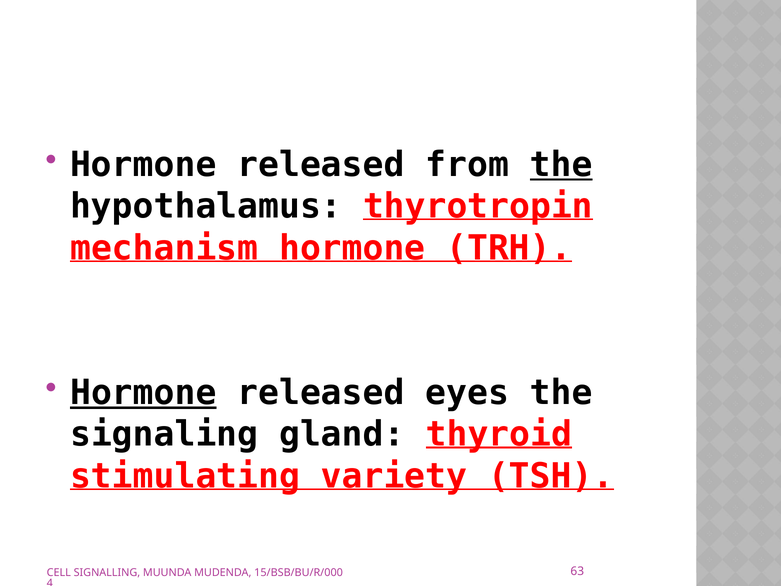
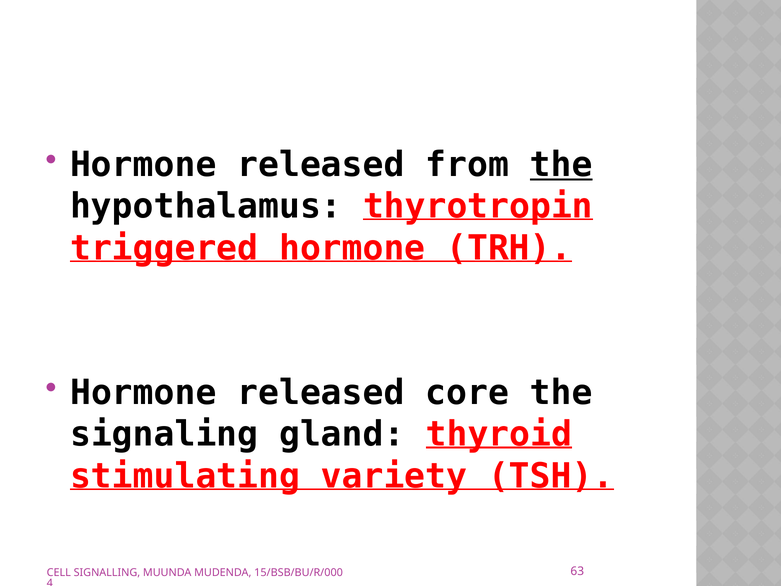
mechanism: mechanism -> triggered (164, 248)
Hormone underline: present -> none (143, 393)
eyes: eyes -> core (467, 393)
